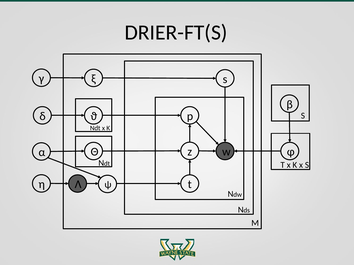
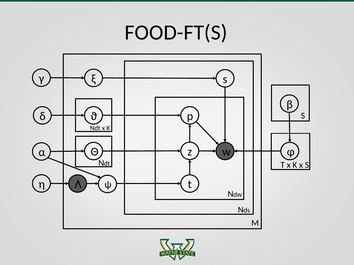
DRIER-FT(S: DRIER-FT(S -> FOOD-FT(S (176, 32)
